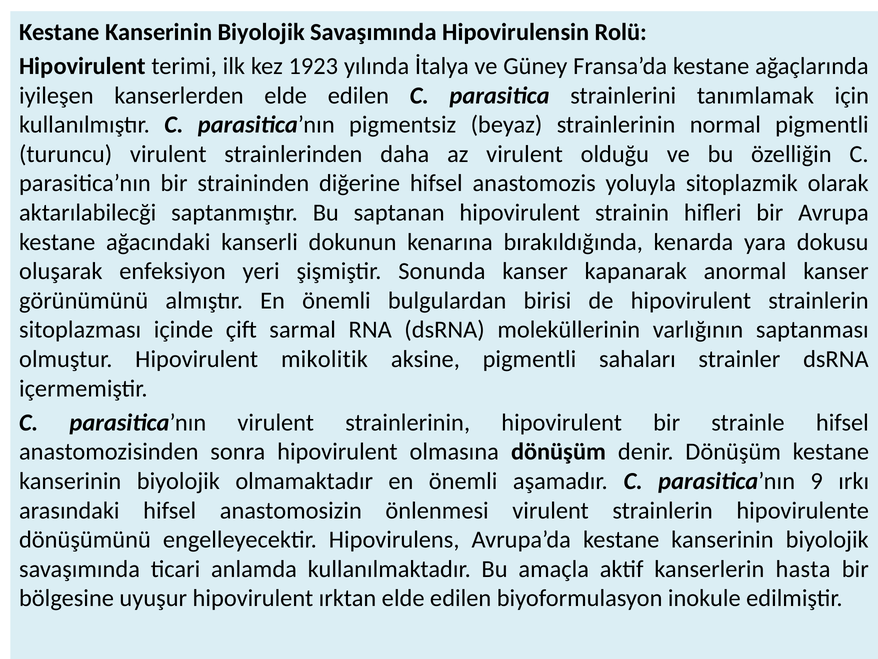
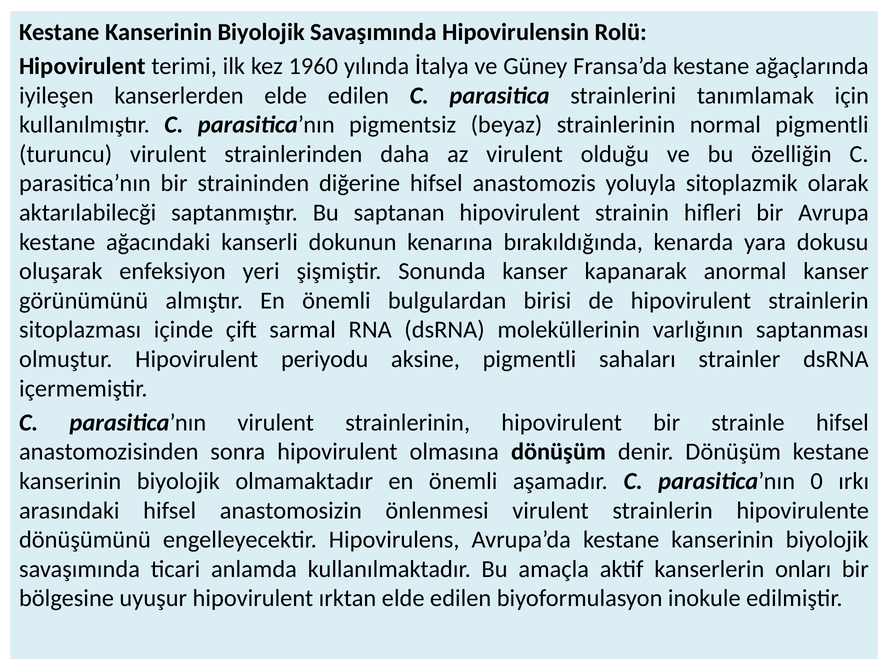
1923: 1923 -> 1960 (313, 66)
mikolitik: mikolitik -> periyodu (325, 359)
9: 9 -> 0 (817, 481)
hasta: hasta -> onları (803, 569)
